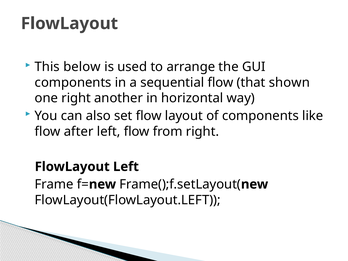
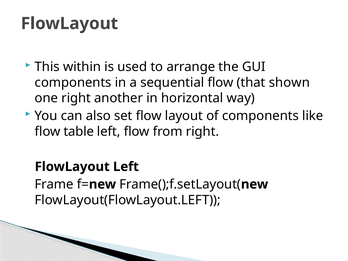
below: below -> within (82, 67)
after: after -> table (79, 131)
